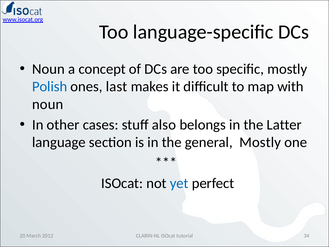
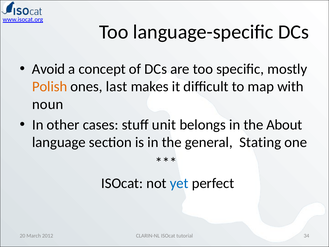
Noun: Noun -> Avoid (49, 69)
Polish colour: blue -> orange (50, 87)
also: also -> unit (164, 125)
Latter: Latter -> About (284, 125)
general Mostly: Mostly -> Stating (260, 142)
